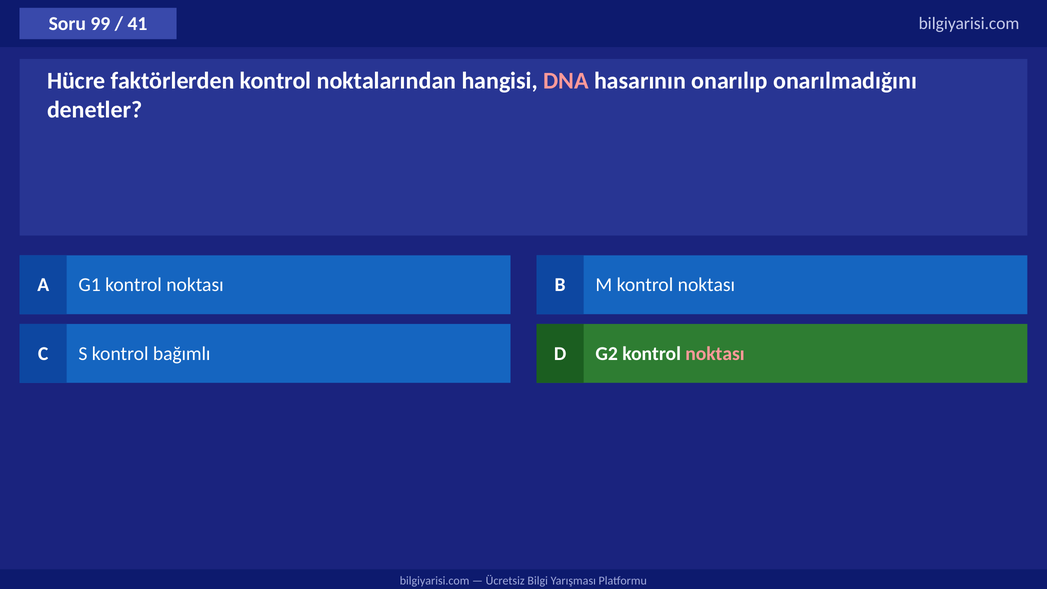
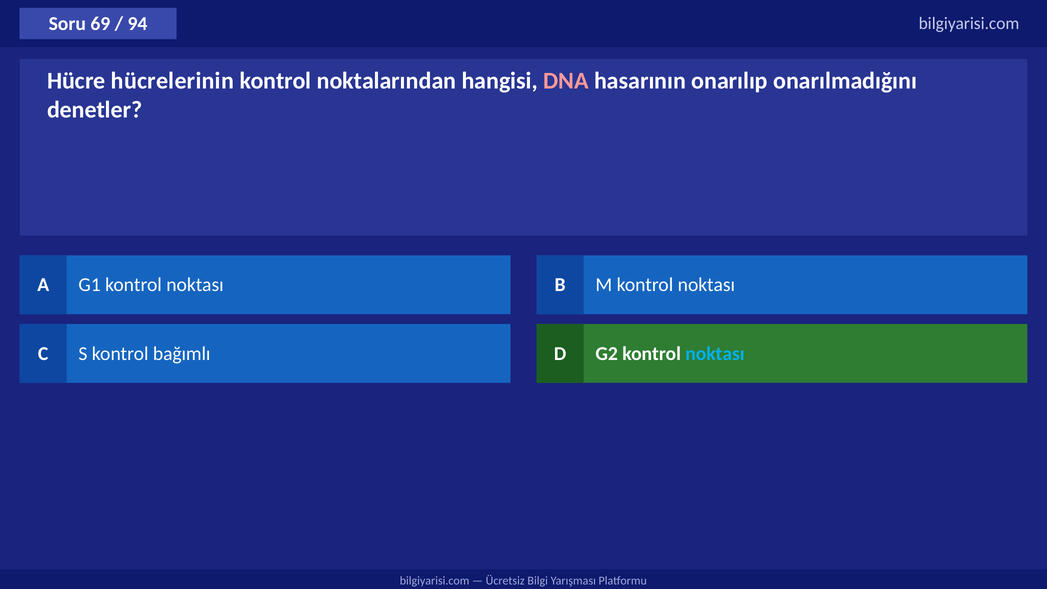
99: 99 -> 69 (100, 24)
41: 41 -> 94 (137, 24)
faktörlerden: faktörlerden -> hücrelerinin (172, 81)
noktası colour: pink -> light blue (715, 354)
